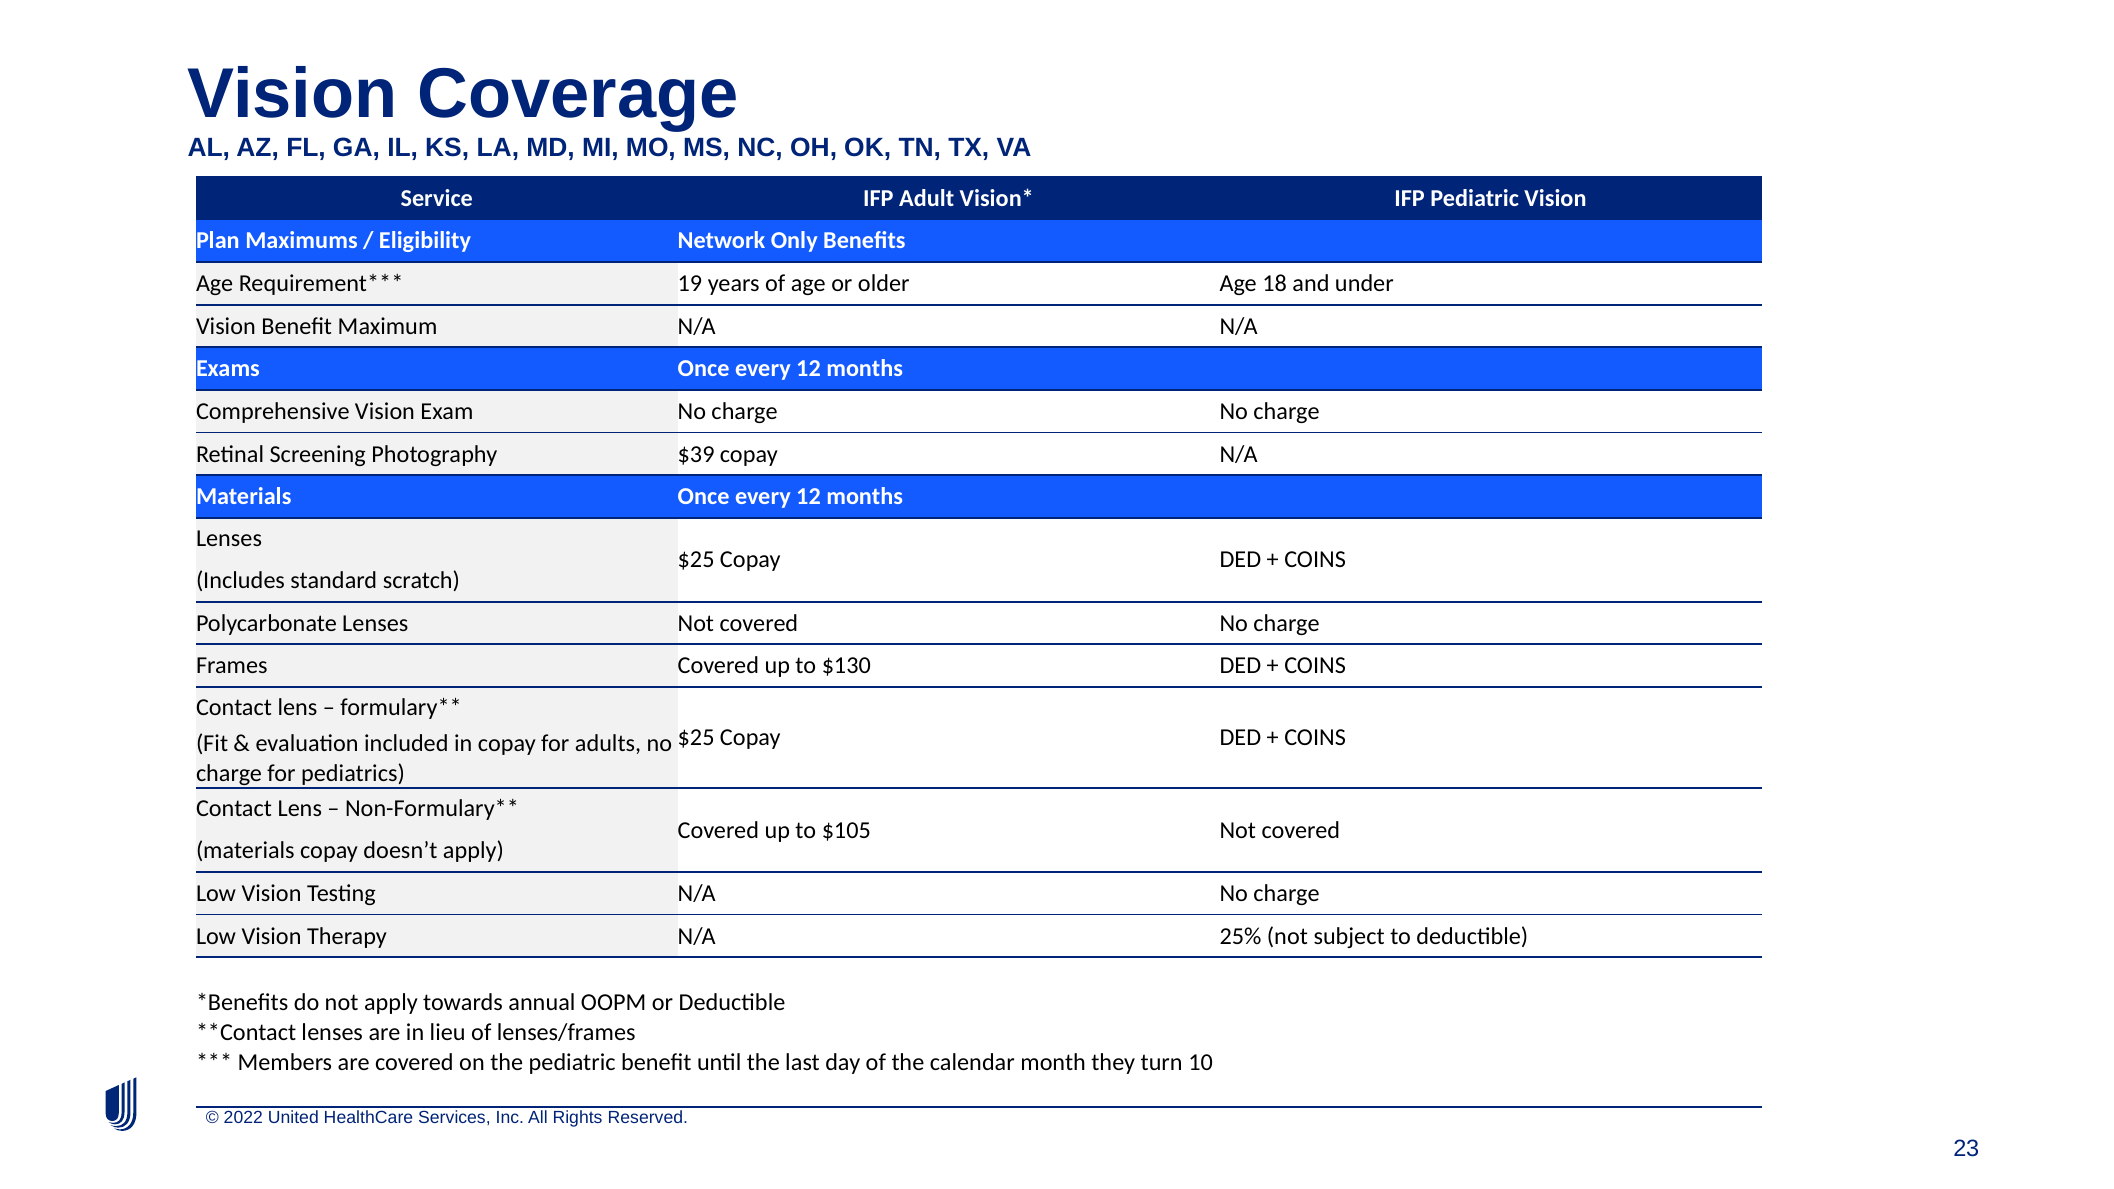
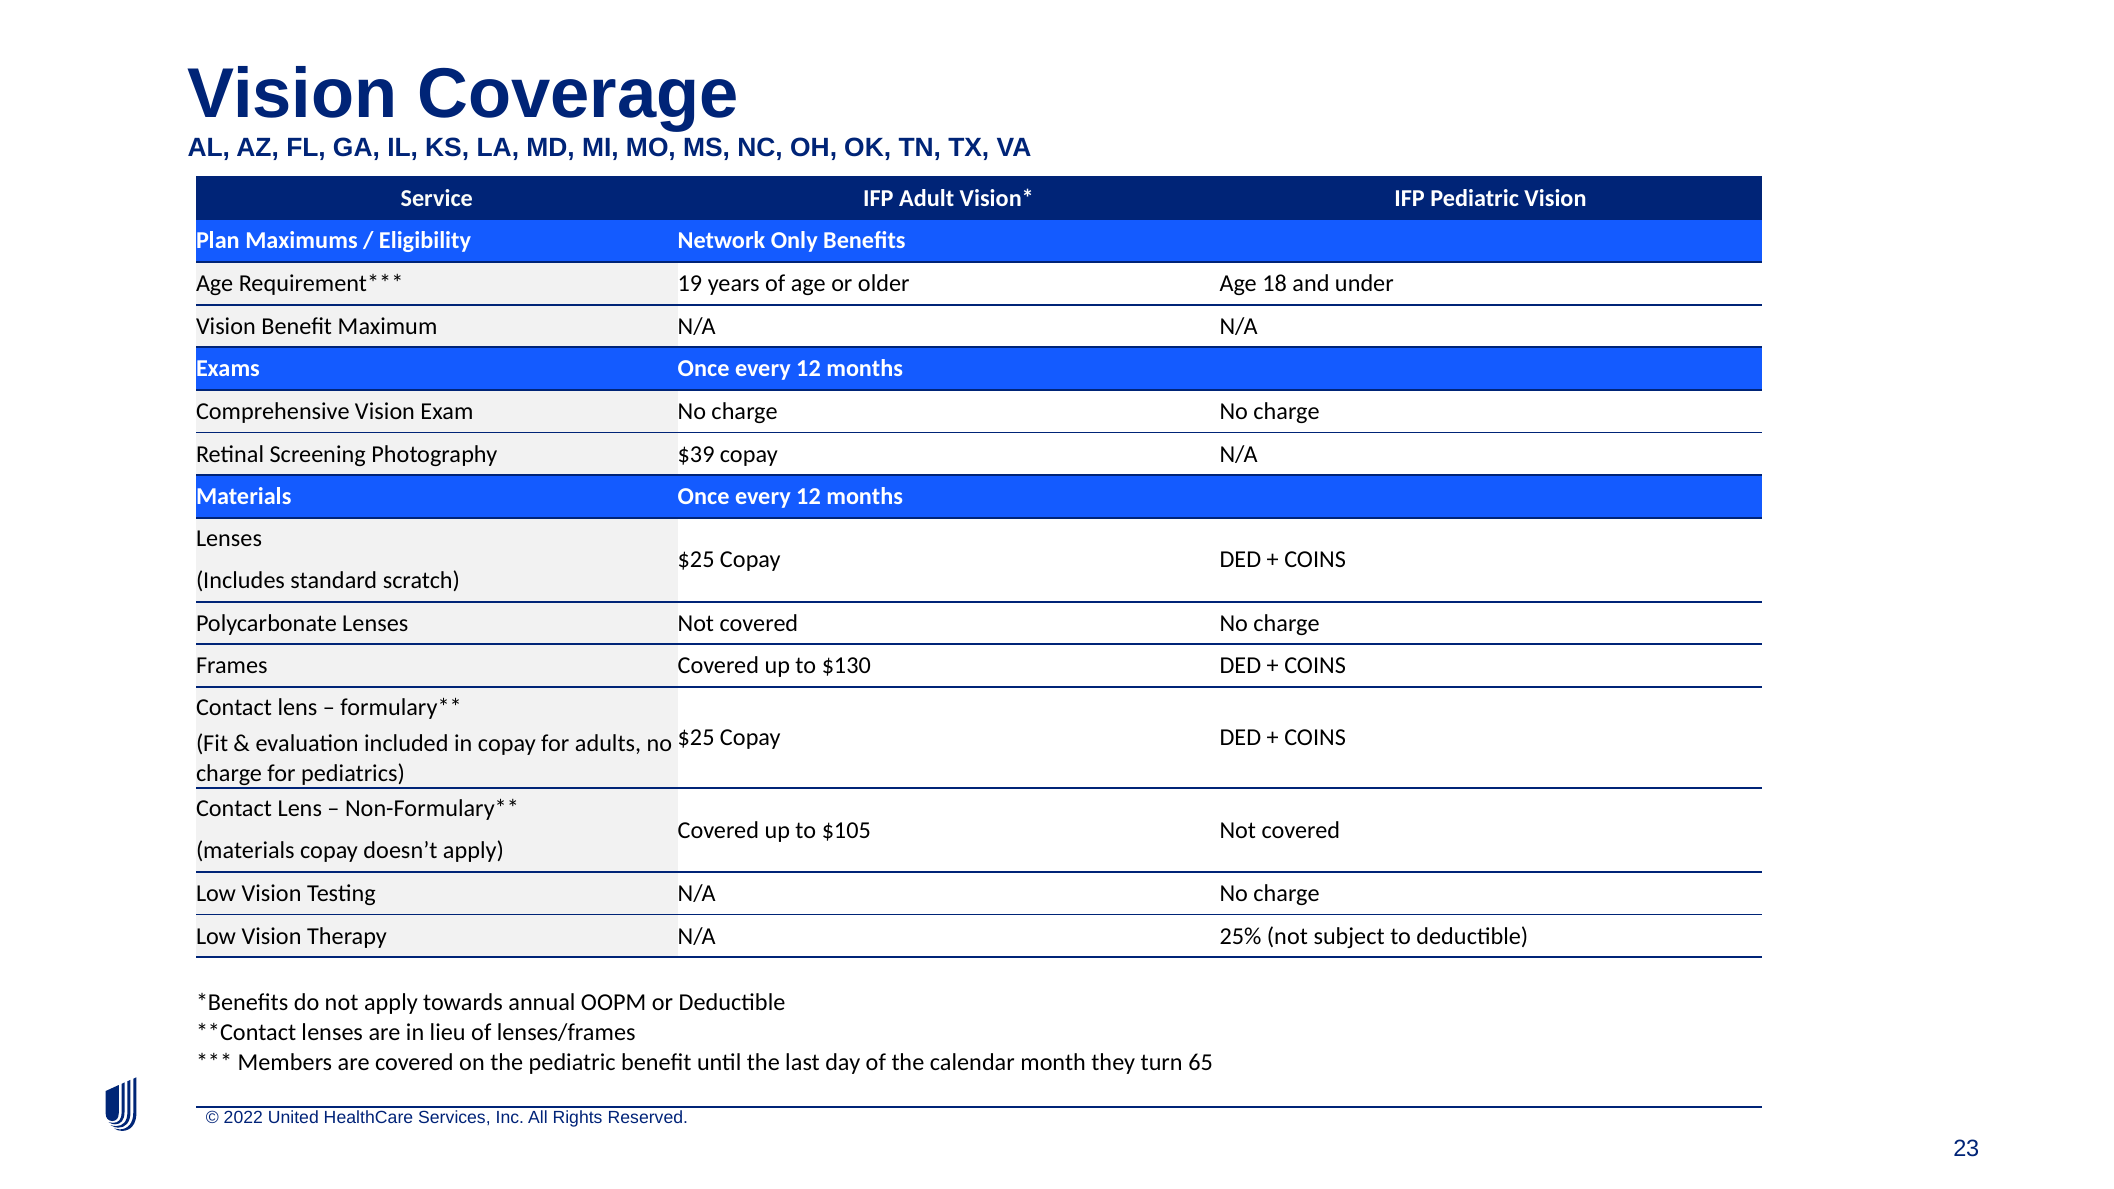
10: 10 -> 65 (1201, 1062)
